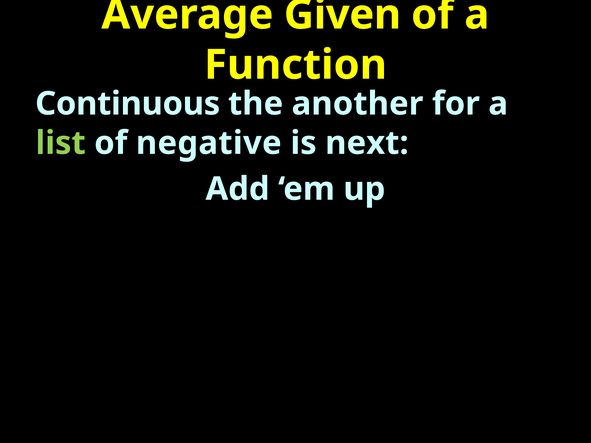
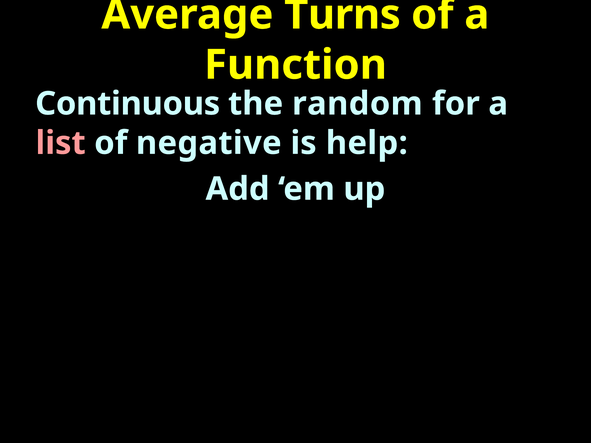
Given: Given -> Turns (342, 15)
another: another -> random (357, 104)
list colour: light green -> pink (61, 143)
next: next -> help (367, 143)
